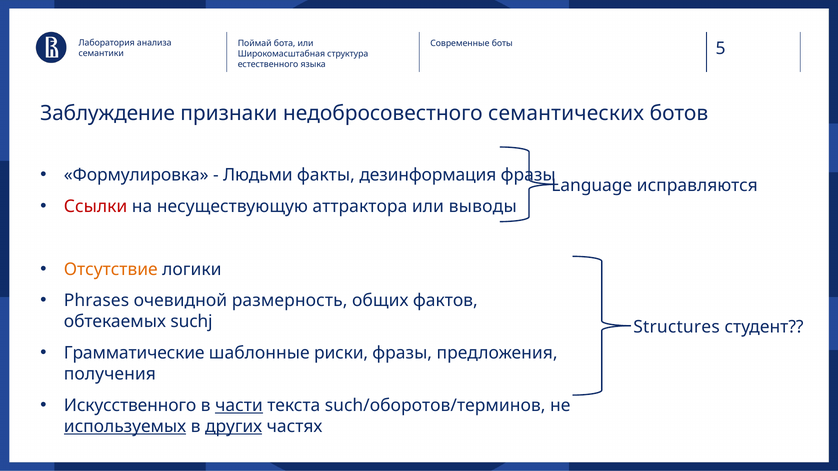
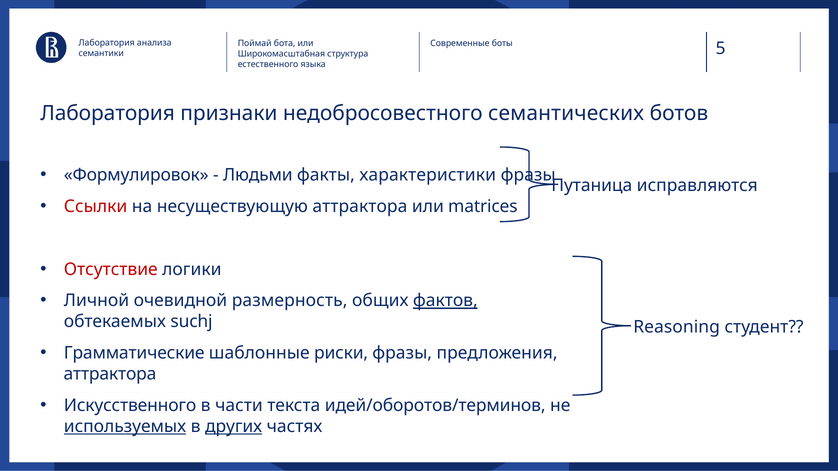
Заблуждение: Заблуждение -> Лаборатория (108, 114)
Формулировка: Формулировка -> Формулировок (136, 175)
дезинформация: дезинформация -> характеристики (428, 175)
Language: Language -> Путаница (592, 186)
выводы: выводы -> matrices (483, 207)
Отсутствие colour: orange -> red (111, 270)
Phrases: Phrases -> Личной (97, 301)
фактов underline: none -> present (445, 301)
Structures: Structures -> Reasoning (677, 327)
получения: получения -> аттрактора (110, 374)
части underline: present -> none (239, 406)
such/оборотов/терминов: such/оборотов/терминов -> идей/оборотов/терминов (435, 406)
